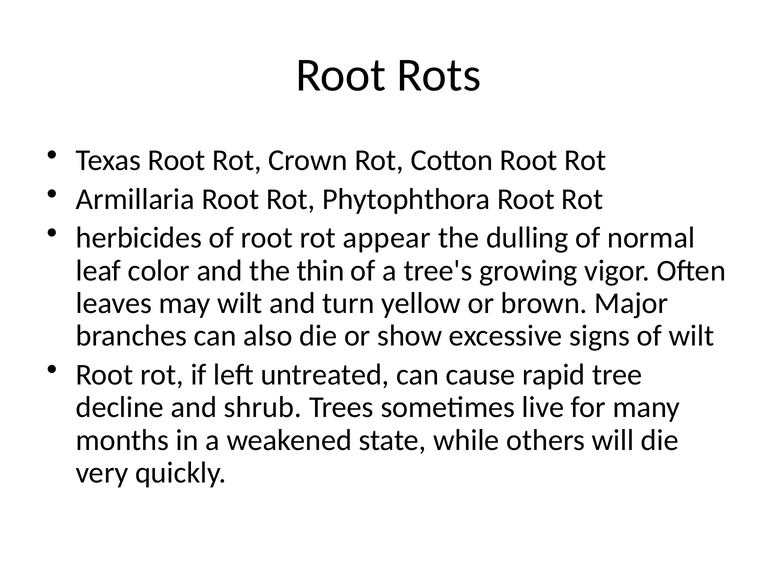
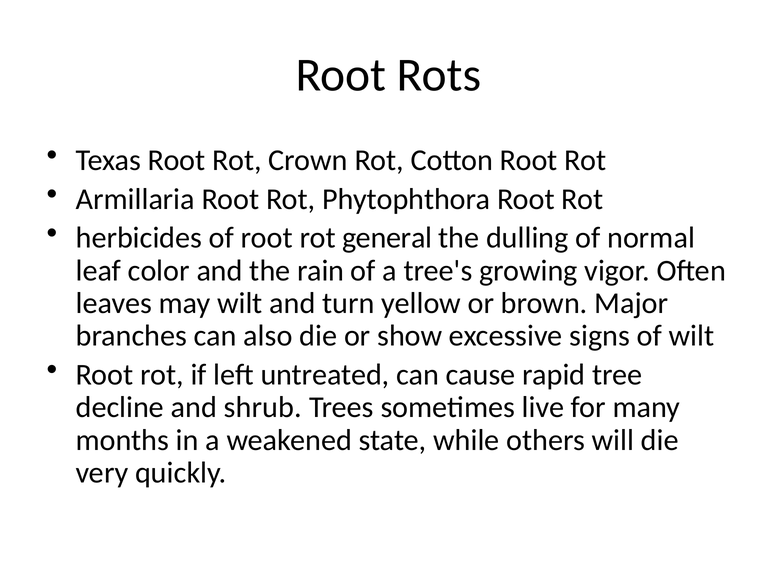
appear: appear -> general (387, 238)
thin: thin -> rain (321, 270)
